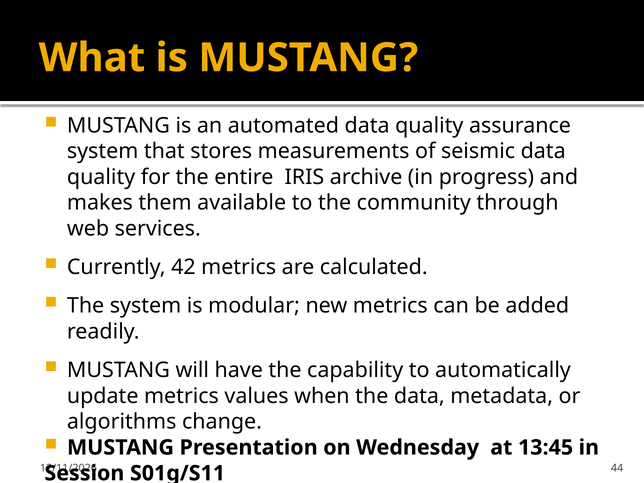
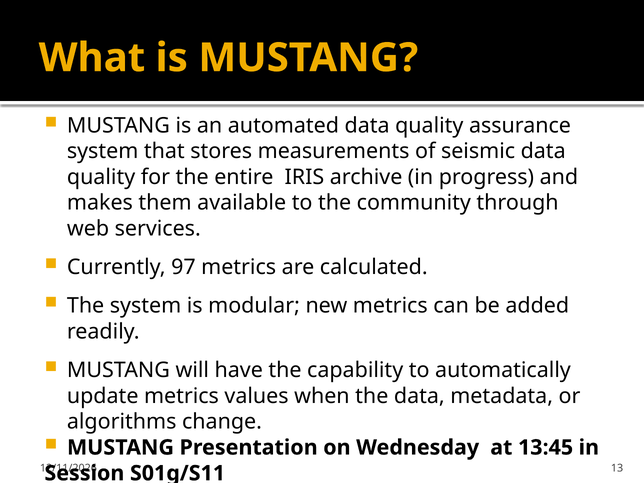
42: 42 -> 97 (183, 267)
44: 44 -> 13 (617, 468)
